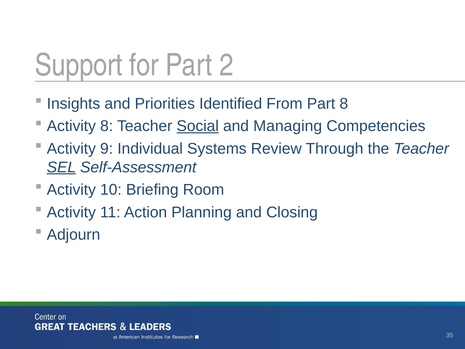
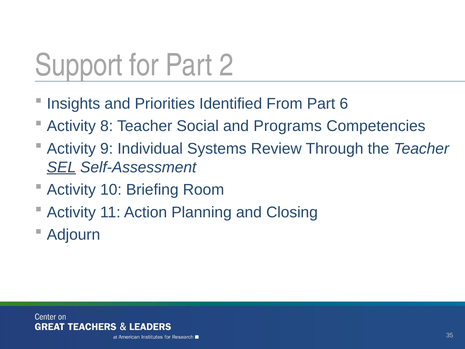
Part 8: 8 -> 6 (344, 104)
Social underline: present -> none (198, 126)
Managing: Managing -> Programs (288, 126)
